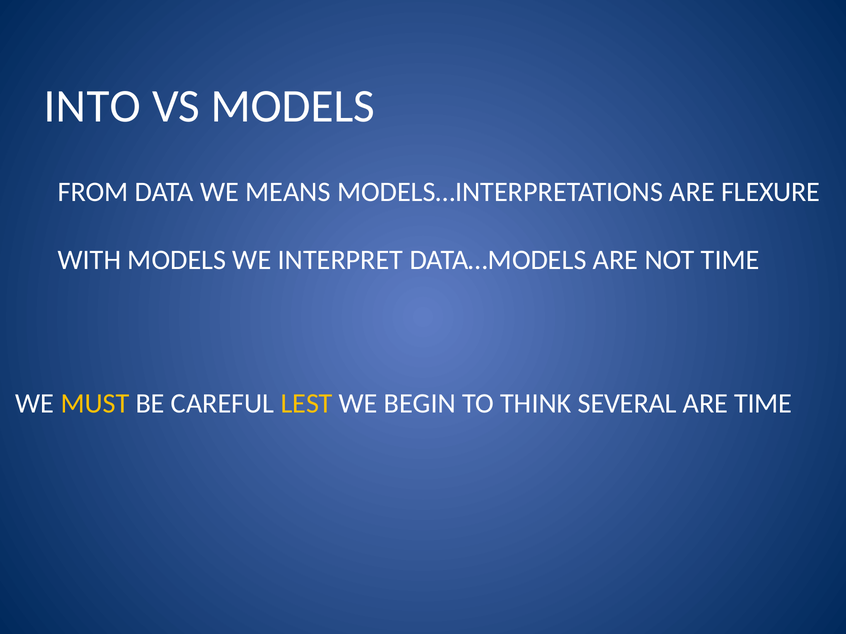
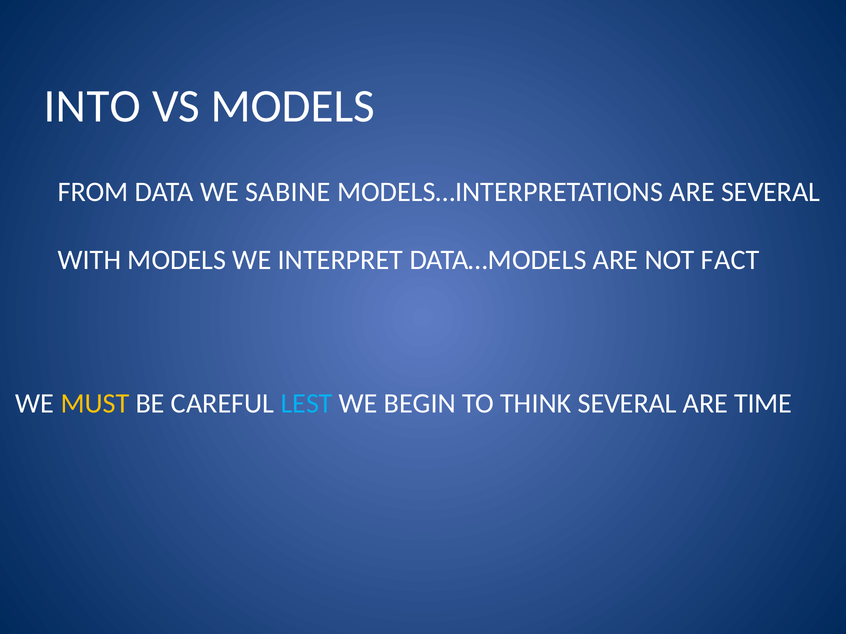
MEANS: MEANS -> SABINE (288, 192)
ARE FLEXURE: FLEXURE -> SEVERAL (771, 192)
NOT TIME: TIME -> FACT (730, 260)
LEST colour: yellow -> light blue (307, 404)
